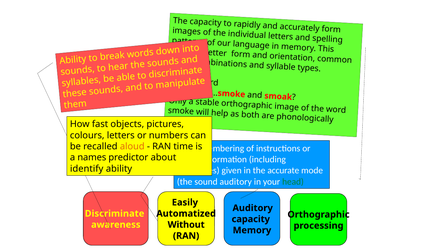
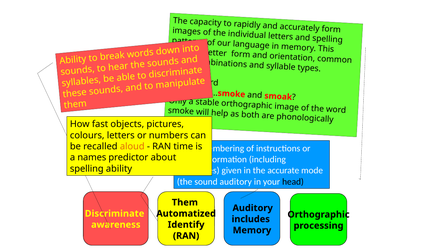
identify: identify -> spelling (87, 169)
head colour: green -> black (293, 182)
Easily: Easily -> Them (185, 202)
capacity: capacity -> includes (251, 219)
Without: Without -> Identify (186, 224)
